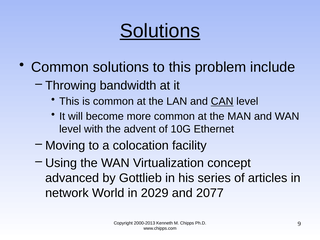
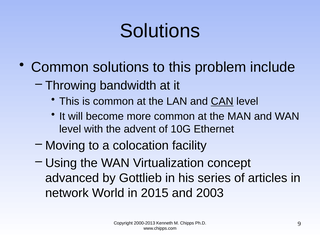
Solutions underline: present -> none (160, 31)
2029: 2029 -> 2015 (155, 193)
2077: 2077 -> 2003 (210, 193)
